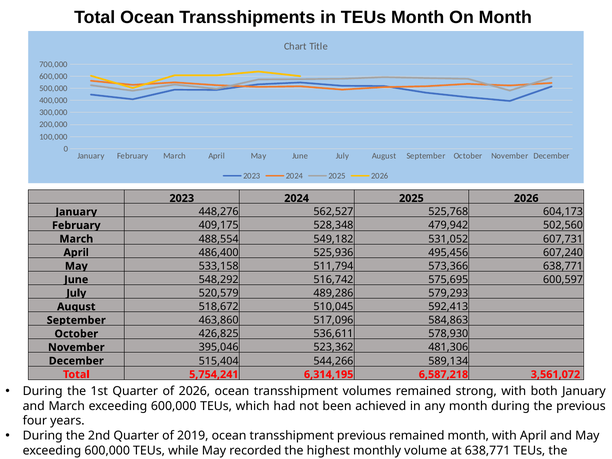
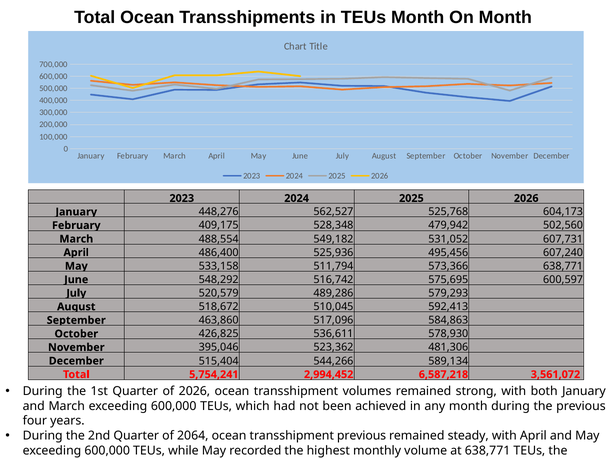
6,314,195: 6,314,195 -> 2,994,452 (329, 374)
2019: 2019 -> 2064 (193, 436)
remained month: month -> steady (468, 436)
